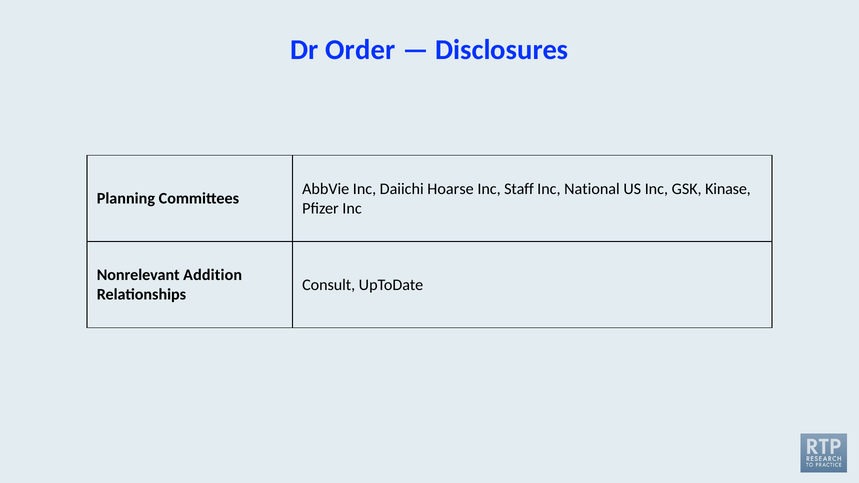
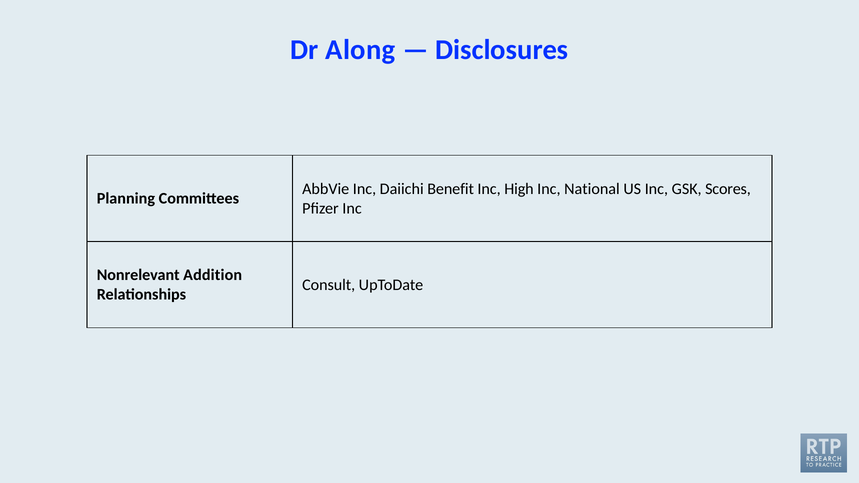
Order: Order -> Along (360, 50)
Hoarse: Hoarse -> Benefit (451, 189)
Staff: Staff -> High (519, 189)
Kinase: Kinase -> Scores (728, 189)
